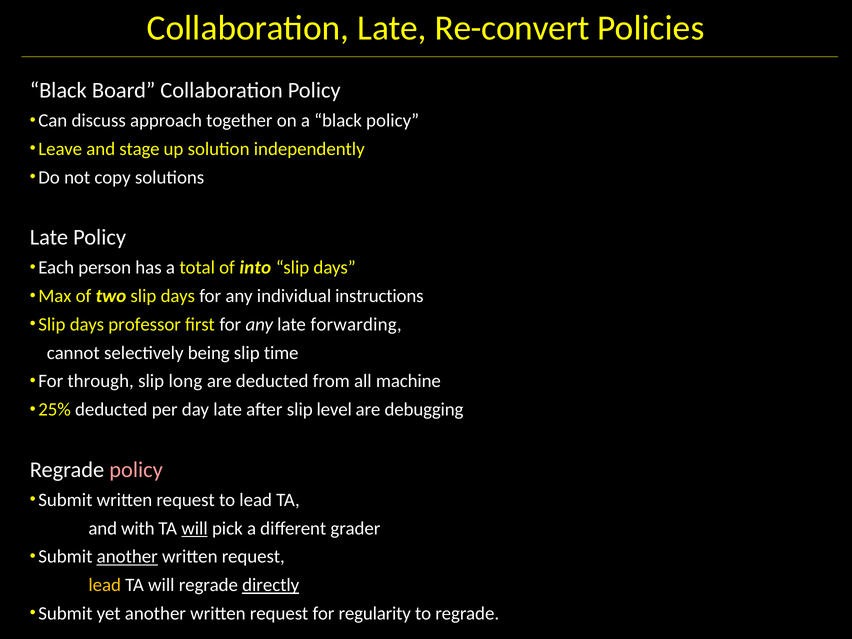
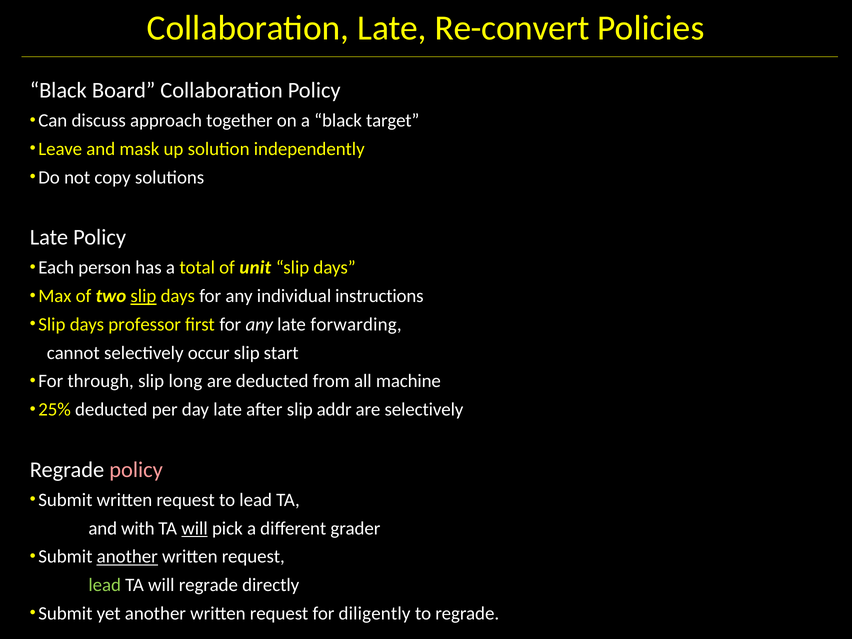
black policy: policy -> target (393, 121)
stage: stage -> mask (139, 149)
into: into -> unit (255, 268)
slip underline: none -> present (143, 296)
being: being -> occur (209, 353)
time: time -> start (281, 353)
level: level -> addr (334, 410)
are debugging: debugging -> selectively (424, 410)
lead colour: yellow -> light green (105, 585)
directly underline: present -> none (271, 585)
regularity: regularity -> diligently (375, 613)
